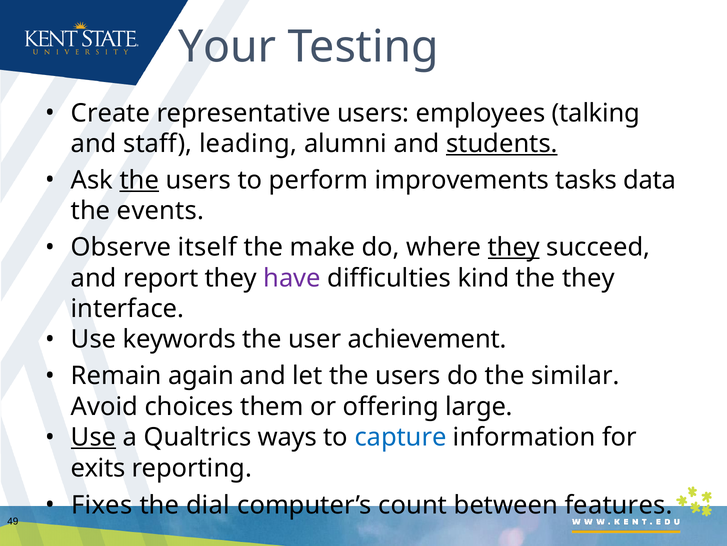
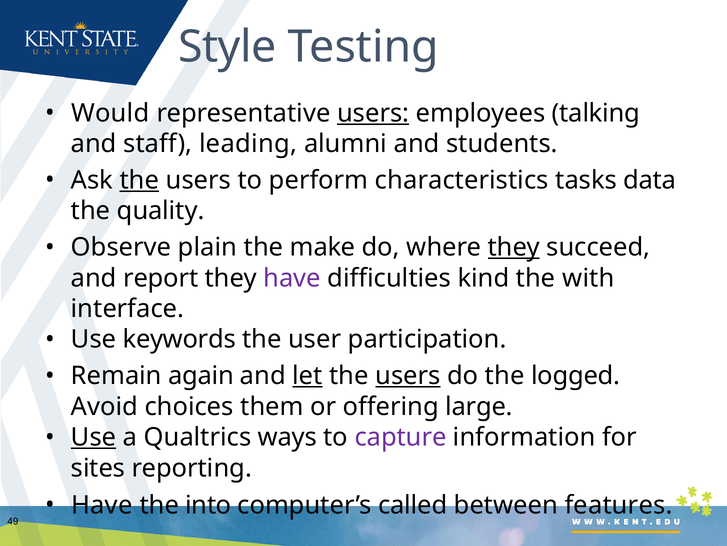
Your: Your -> Style (227, 47)
Create: Create -> Would (110, 113)
users underline: none -> present (373, 113)
students underline: present -> none (502, 144)
improvements: improvements -> characteristics (462, 180)
events: events -> quality (161, 211)
itself: itself -> plain (207, 247)
the they: they -> with (588, 278)
achievement: achievement -> participation (427, 339)
let underline: none -> present (307, 375)
users underline: none -> present (408, 375)
similar: similar -> logged (576, 375)
capture colour: blue -> purple (400, 437)
exits: exits -> sites (98, 467)
Fixes: Fixes -> Have (102, 505)
dial: dial -> into (208, 505)
count: count -> called (413, 505)
